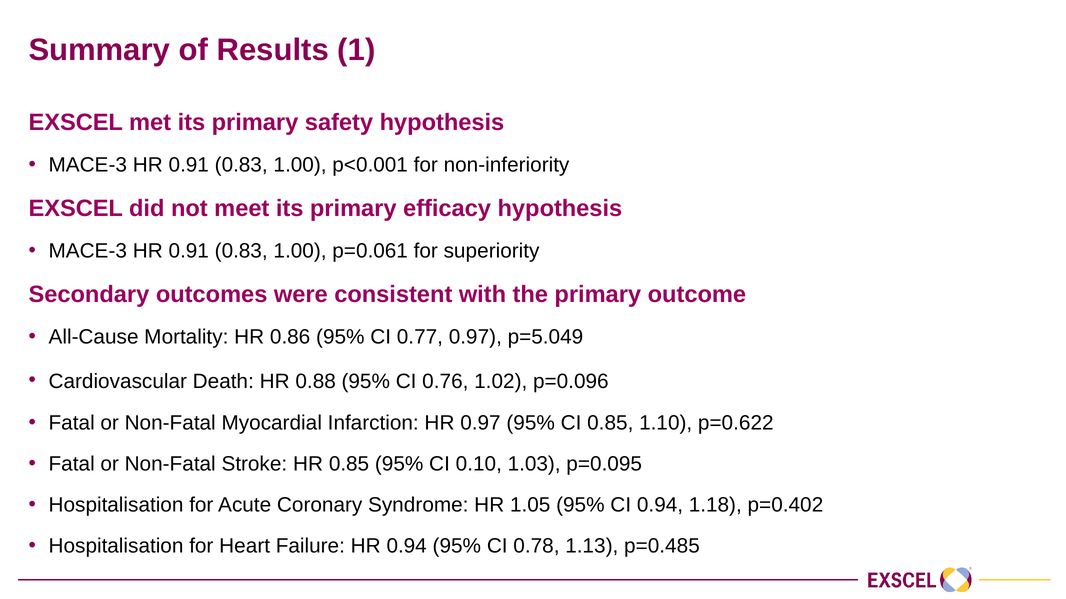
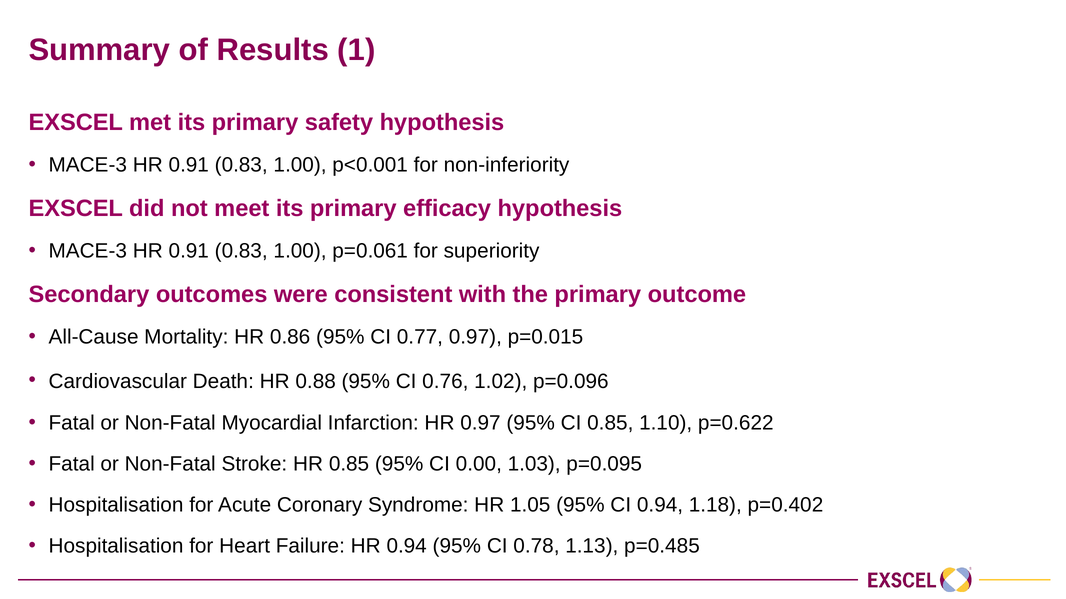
p=5.049: p=5.049 -> p=0.015 (545, 337)
0.10: 0.10 -> 0.00 (479, 465)
